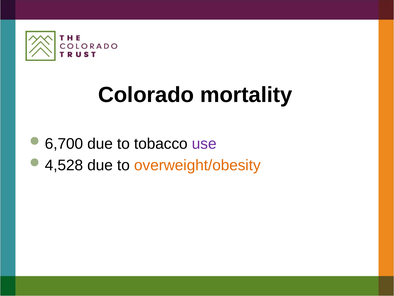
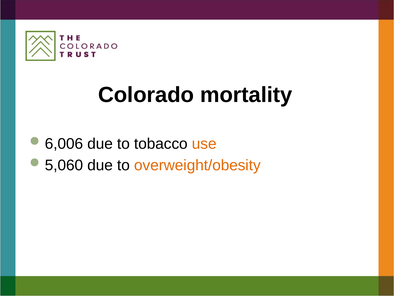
6,700: 6,700 -> 6,006 (64, 144)
use colour: purple -> orange (204, 144)
4,528: 4,528 -> 5,060 (64, 165)
